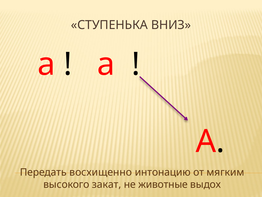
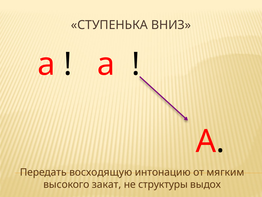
восхищенно: восхищенно -> восходящую (101, 172)
животные: животные -> структуры (163, 184)
